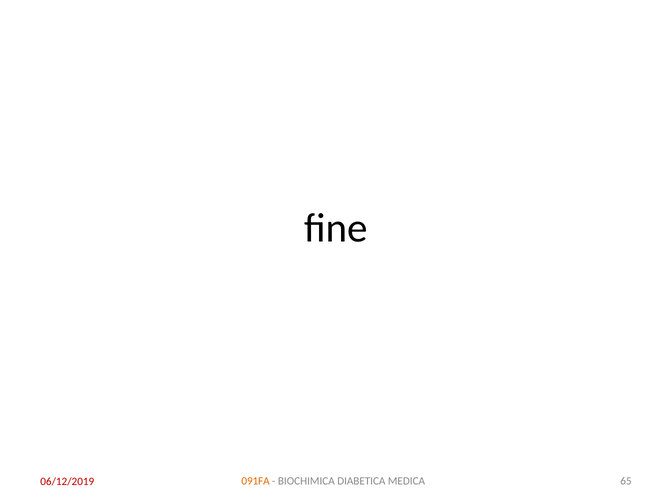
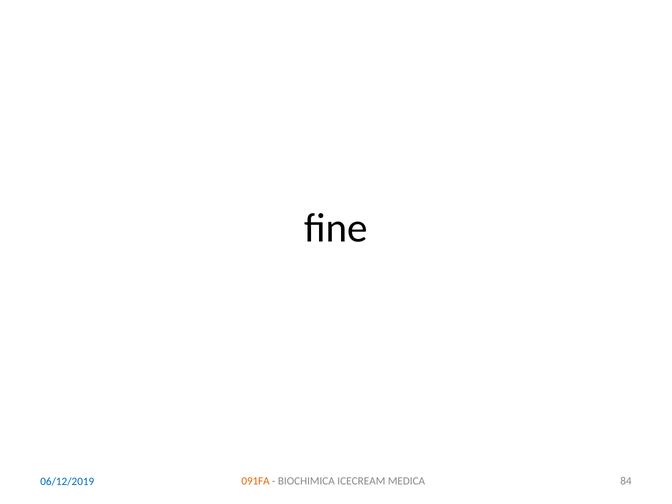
DIABETICA: DIABETICA -> ICECREAM (361, 481)
65: 65 -> 84 (626, 481)
06/12/2019 colour: red -> blue (67, 481)
